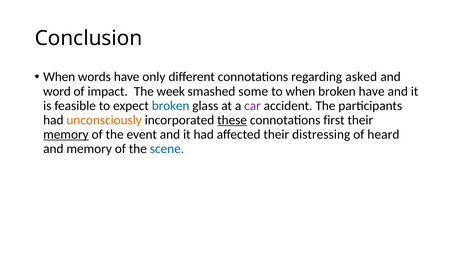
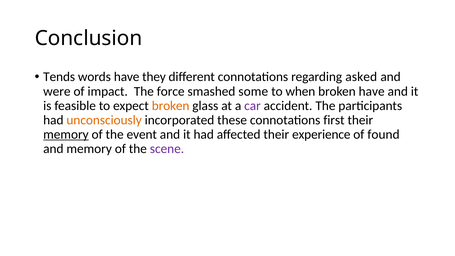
When: When -> Tends (59, 77)
only: only -> they (154, 77)
word: word -> were (57, 91)
week: week -> force (171, 91)
broken colour: blue -> orange (171, 106)
these underline: present -> none (232, 120)
distressing: distressing -> experience (321, 134)
heard: heard -> found (383, 134)
scene colour: blue -> purple (167, 149)
